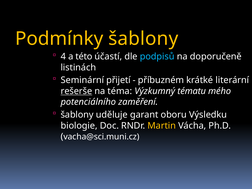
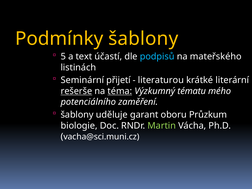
4: 4 -> 5 (63, 57)
této: této -> text (84, 57)
doporučeně: doporučeně -> mateřského (216, 57)
příbuzném: příbuzném -> literaturou (161, 80)
téma underline: none -> present (120, 91)
Výsledku: Výsledku -> Průzkum (208, 115)
Martin colour: yellow -> light green (162, 126)
